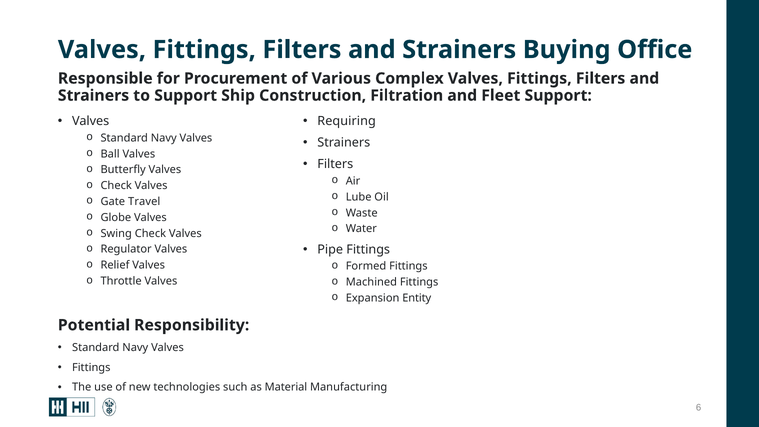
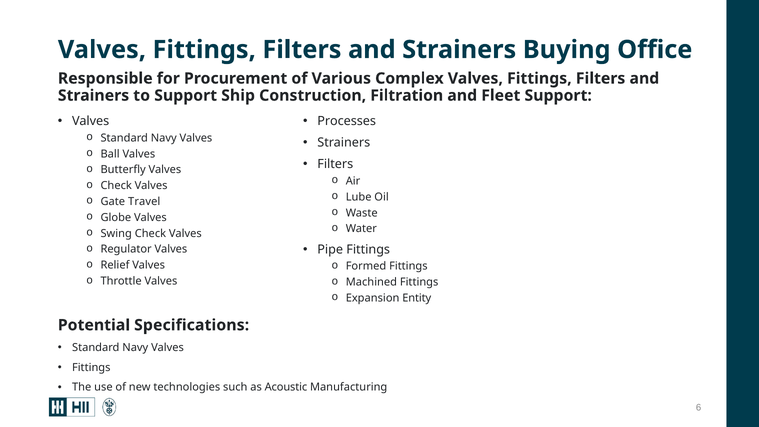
Requiring: Requiring -> Processes (347, 121)
Responsibility: Responsibility -> Specifications (192, 325)
Material: Material -> Acoustic (286, 387)
